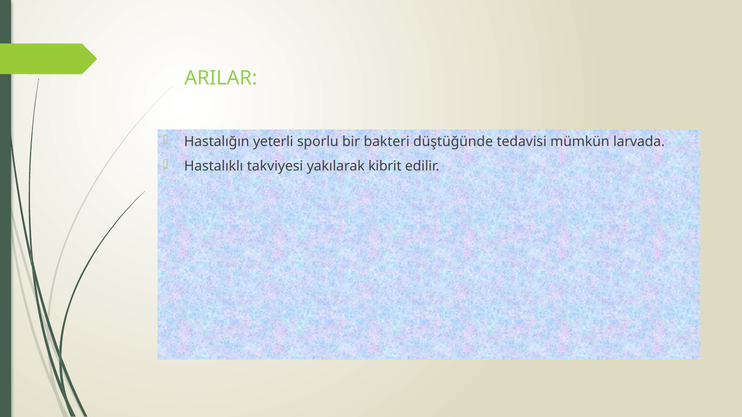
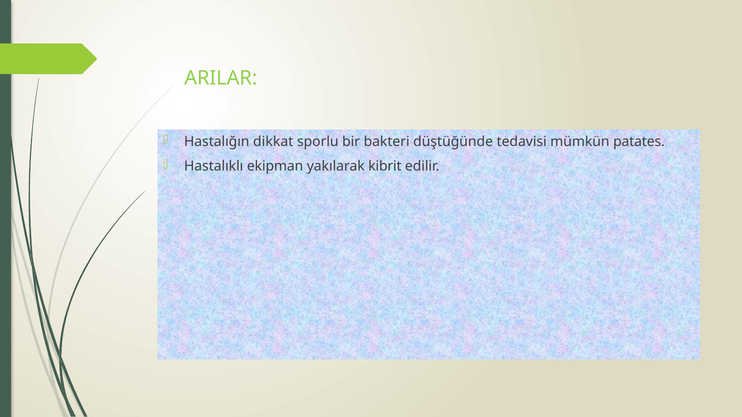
yeterli: yeterli -> dikkat (273, 142)
larvada: larvada -> patates (639, 142)
takviyesi: takviyesi -> ekipman (275, 166)
